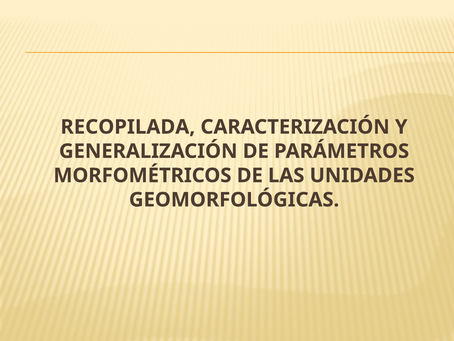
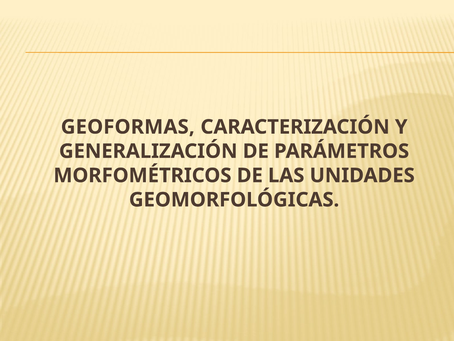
RECOPILADA: RECOPILADA -> GEOFORMAS (128, 127)
